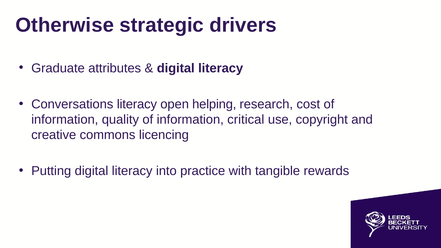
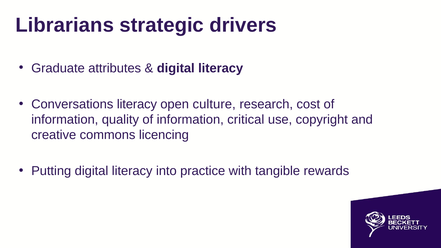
Otherwise: Otherwise -> Librarians (65, 25)
helping: helping -> culture (214, 104)
